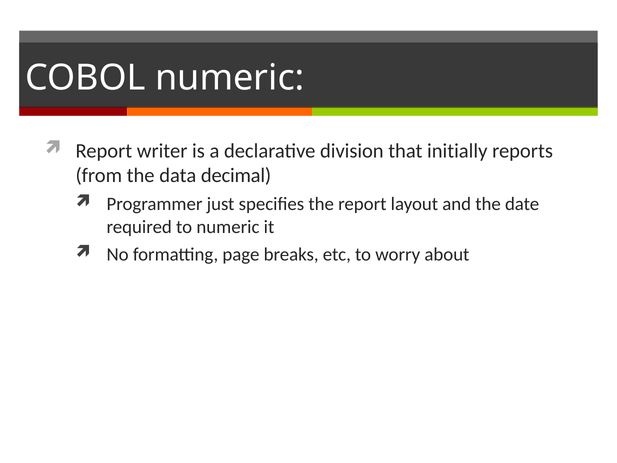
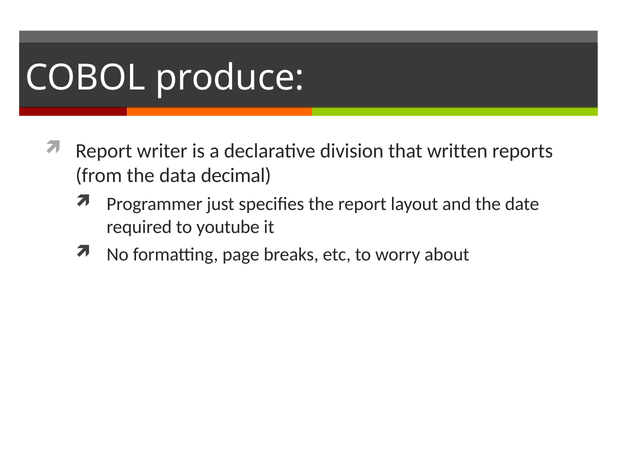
COBOL numeric: numeric -> produce (230, 78)
initially: initially -> written (457, 151)
to numeric: numeric -> youtube (228, 227)
